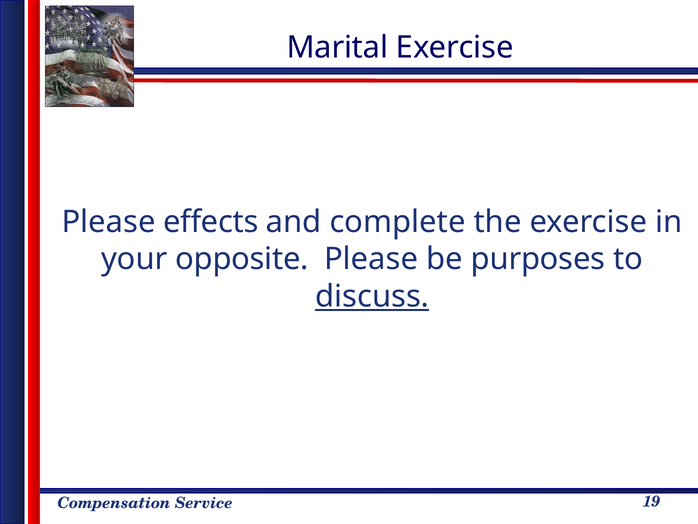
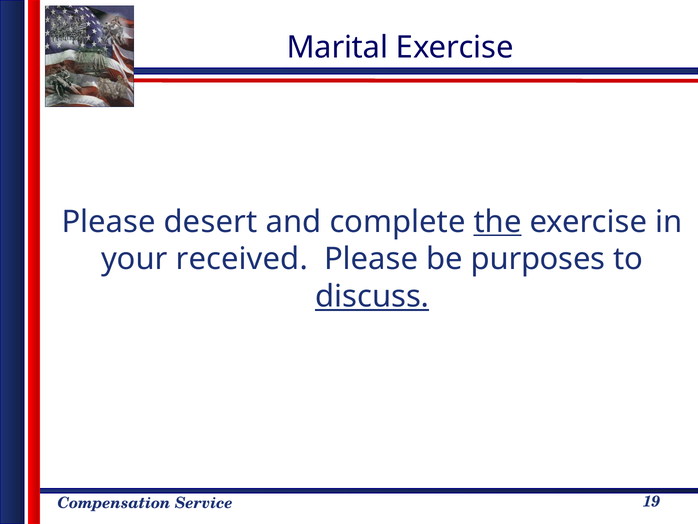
effects: effects -> desert (211, 222)
the underline: none -> present (498, 222)
opposite: opposite -> received (242, 259)
